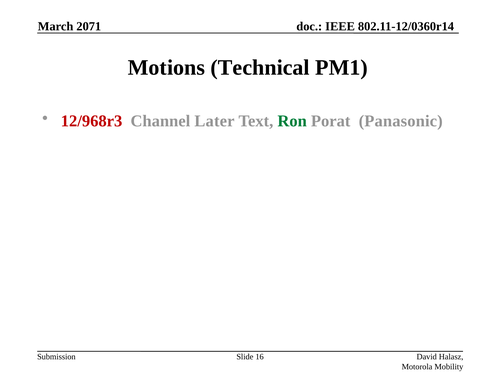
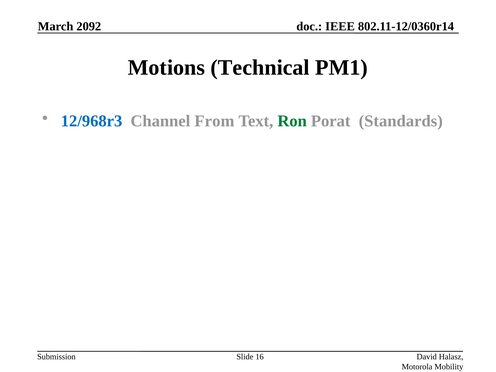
2071: 2071 -> 2092 (89, 26)
12/968r3 colour: red -> blue (92, 121)
Later: Later -> From (214, 121)
Panasonic: Panasonic -> Standards (401, 121)
